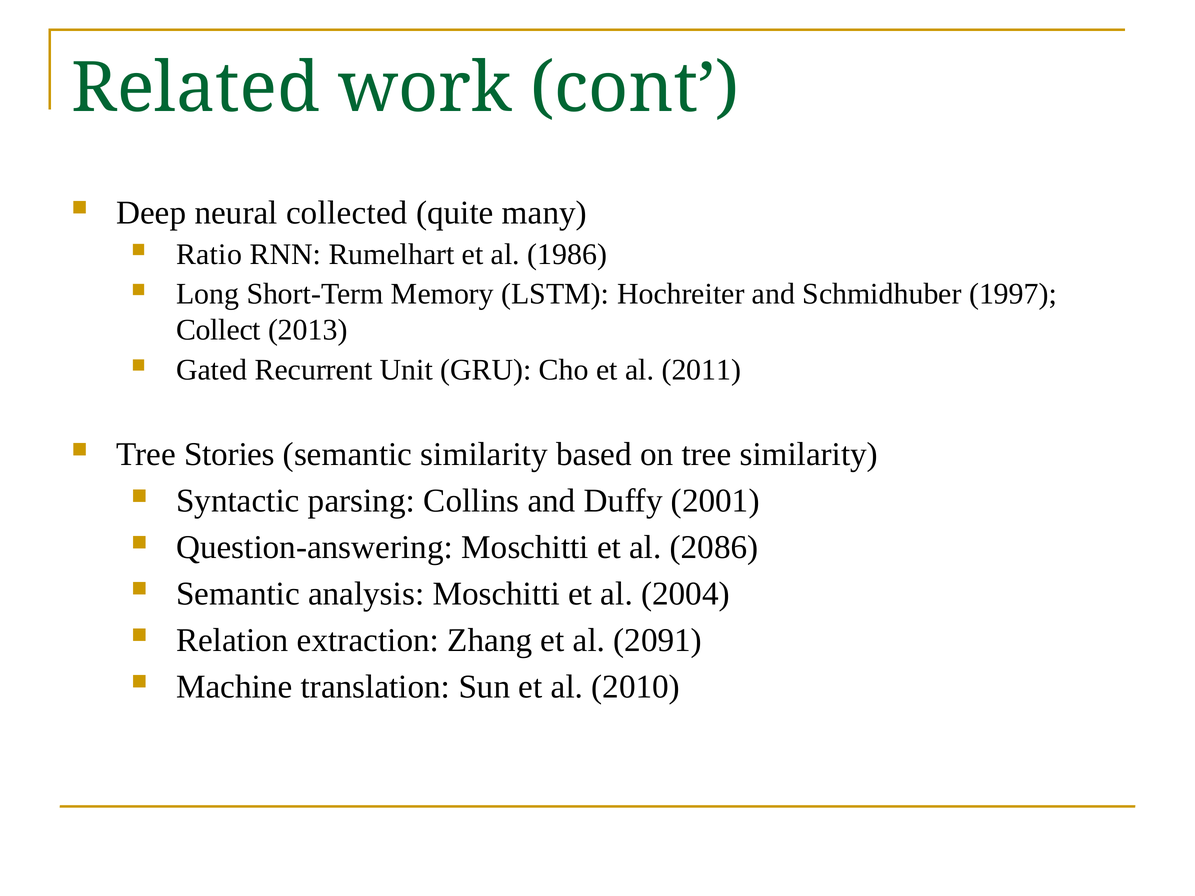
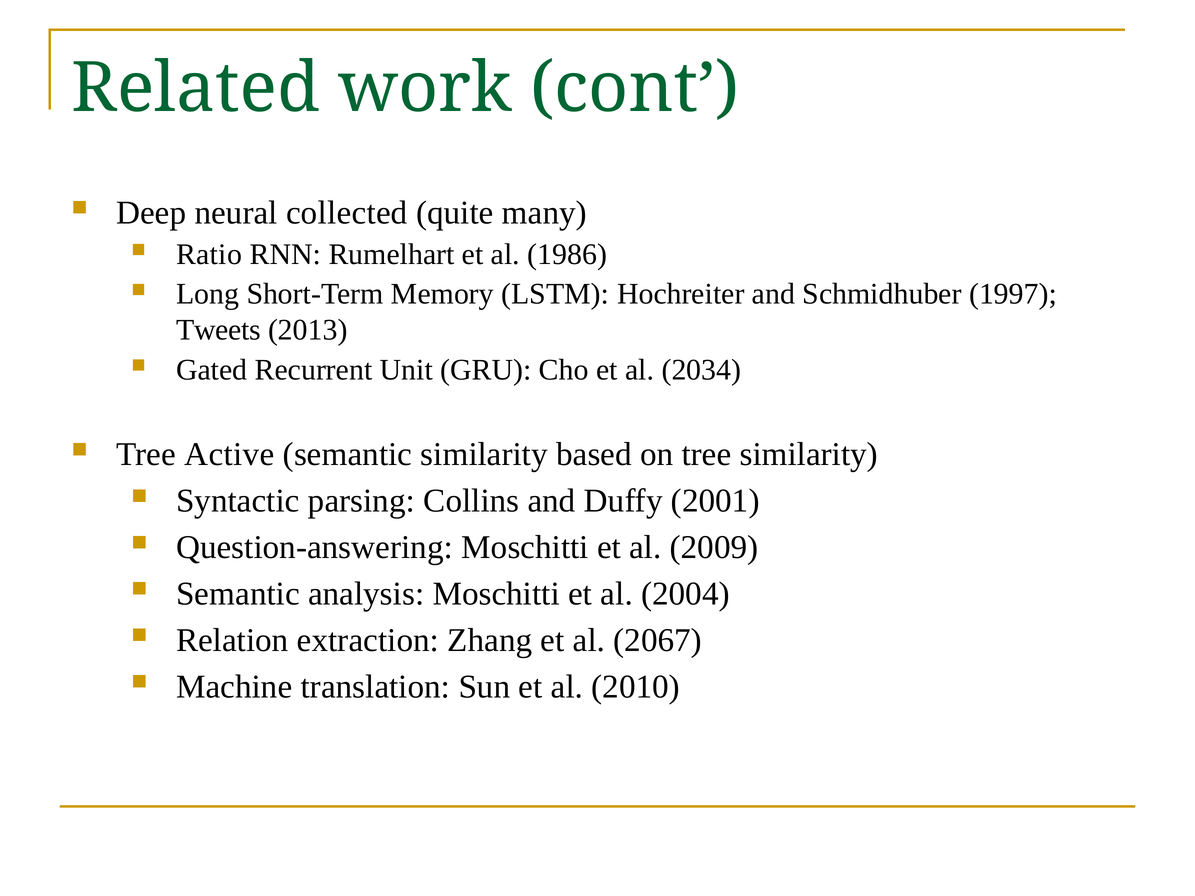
Collect: Collect -> Tweets (218, 330)
2011: 2011 -> 2034 (701, 370)
Stories: Stories -> Active (229, 454)
2086: 2086 -> 2009 (714, 547)
2091: 2091 -> 2067 (658, 640)
